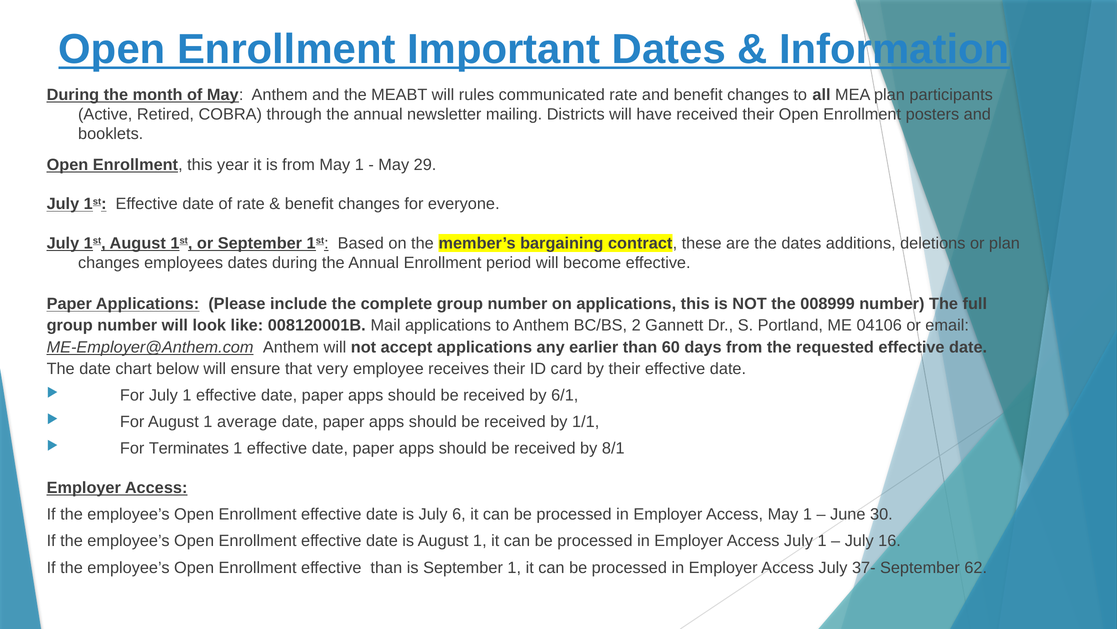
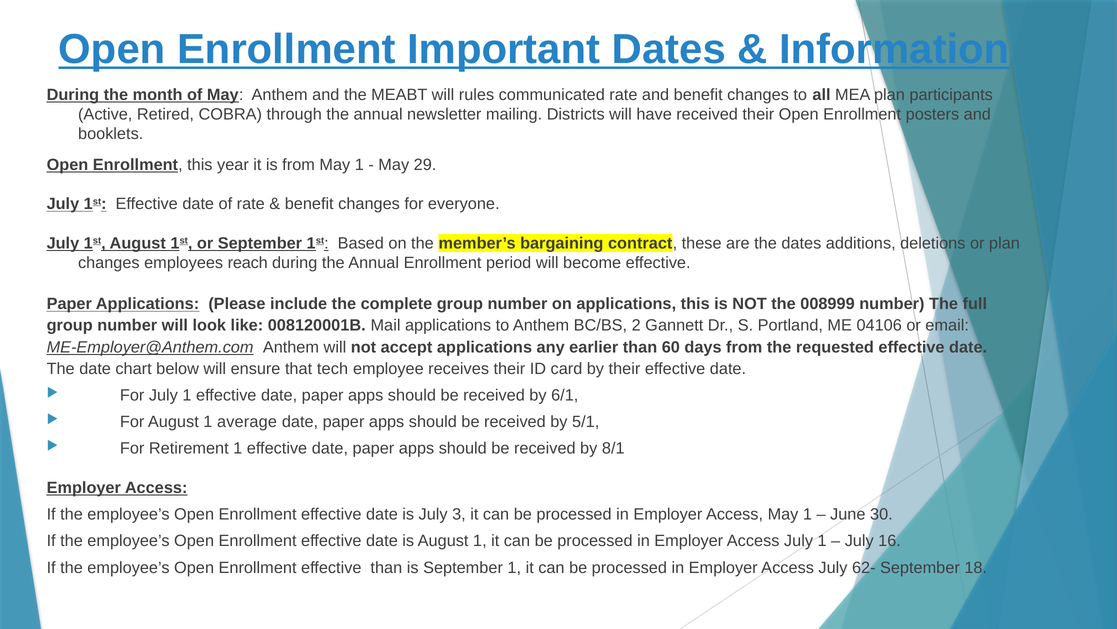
employees dates: dates -> reach (248, 263)
very: very -> tech (333, 368)
1/1: 1/1 -> 5/1 (586, 421)
Terminates: Terminates -> Retirement (189, 448)
6: 6 -> 3 (459, 514)
37-: 37- -> 62- (864, 567)
62: 62 -> 18 (976, 567)
